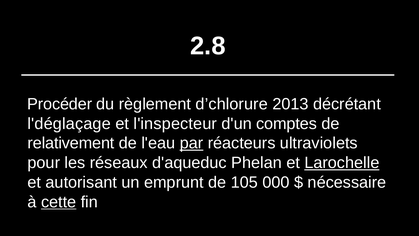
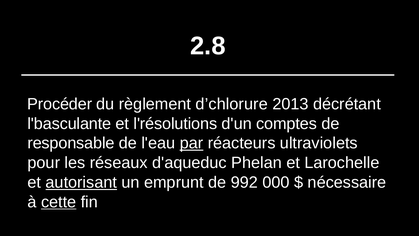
l'déglaçage: l'déglaçage -> l'basculante (69, 123)
l'inspecteur: l'inspecteur -> l'résolutions (175, 123)
relativement: relativement -> responsable (71, 143)
Larochelle underline: present -> none (342, 163)
autorisant underline: none -> present (81, 182)
105: 105 -> 992 (244, 182)
